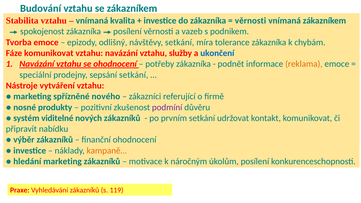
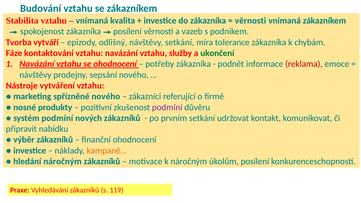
Tvorba emoce: emoce -> vytváří (46, 42)
Fáze komunikovat: komunikovat -> kontaktování (49, 53)
ukončení colour: blue -> green (217, 53)
reklama colour: orange -> red (304, 64)
speciální: speciální -> návštěvy (35, 75)
sepsání setkání: setkání -> nového (134, 75)
systém viditelné: viditelné -> podmíní (57, 118)
hledání marketing: marketing -> náročným (63, 161)
